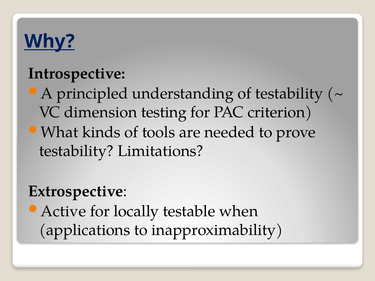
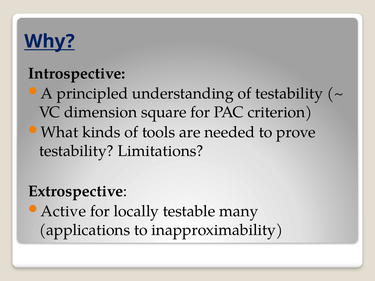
testing: testing -> square (164, 112)
when: when -> many (239, 211)
